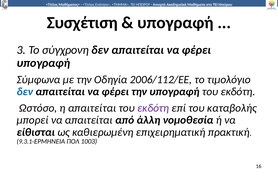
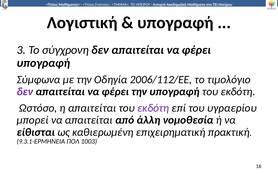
Συσχέτιση: Συσχέτιση -> Λογιστική (82, 23)
δεν colour: blue -> purple (25, 92)
καταβολής: καταβολής -> υγραερίου (232, 108)
